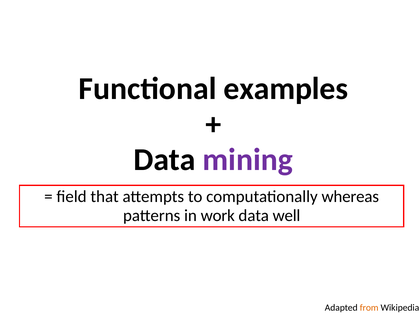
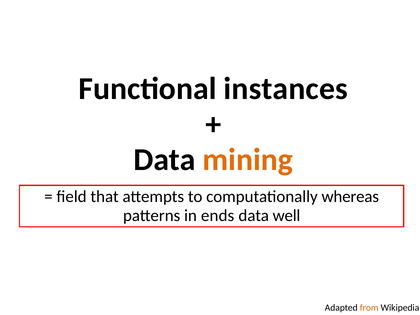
examples: examples -> instances (286, 89)
mining colour: purple -> orange (248, 160)
work: work -> ends (218, 216)
